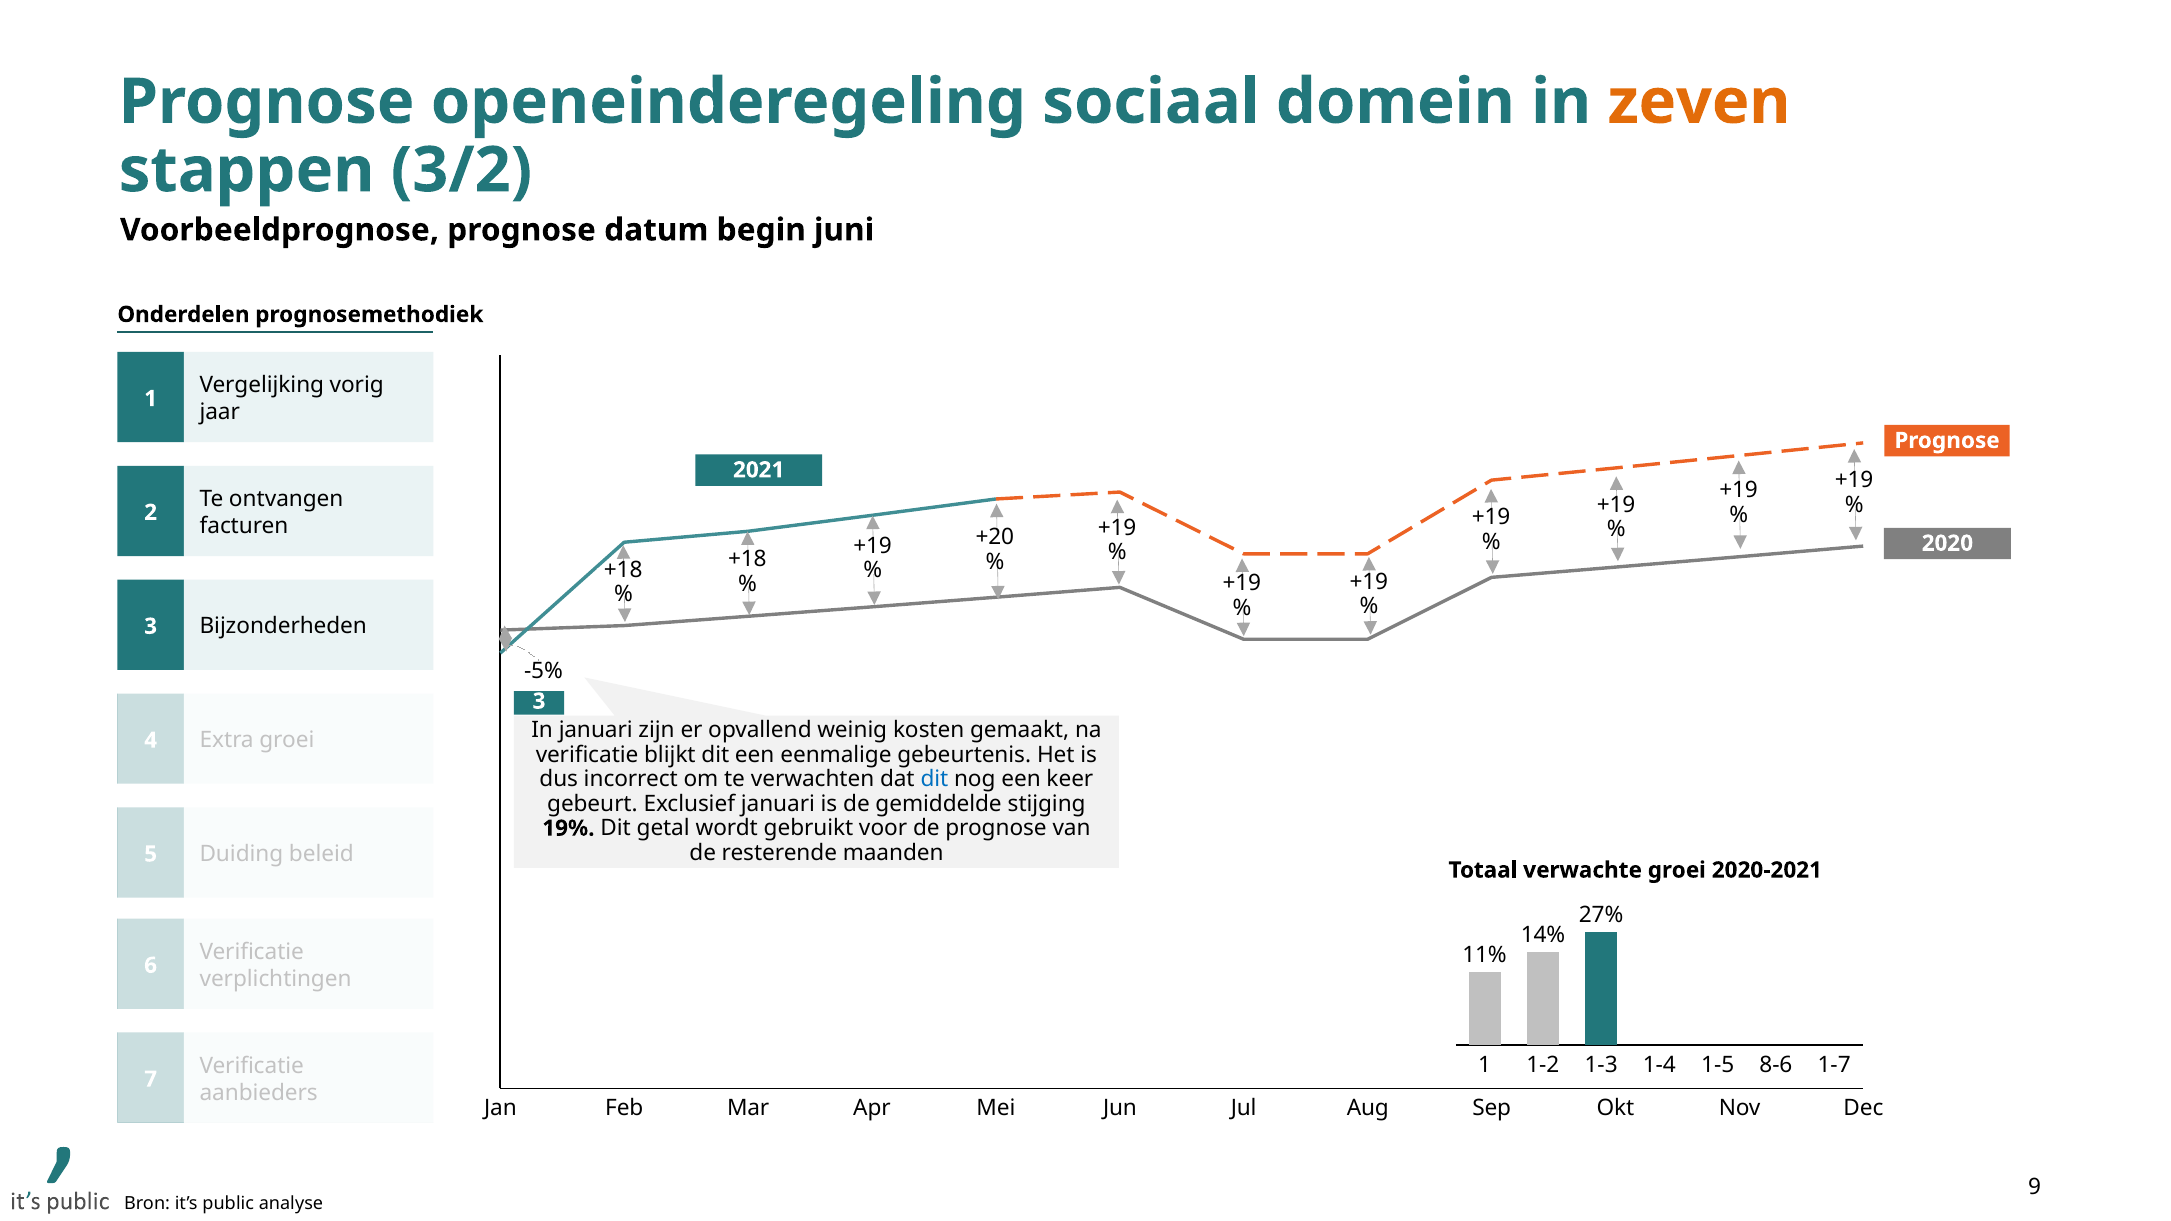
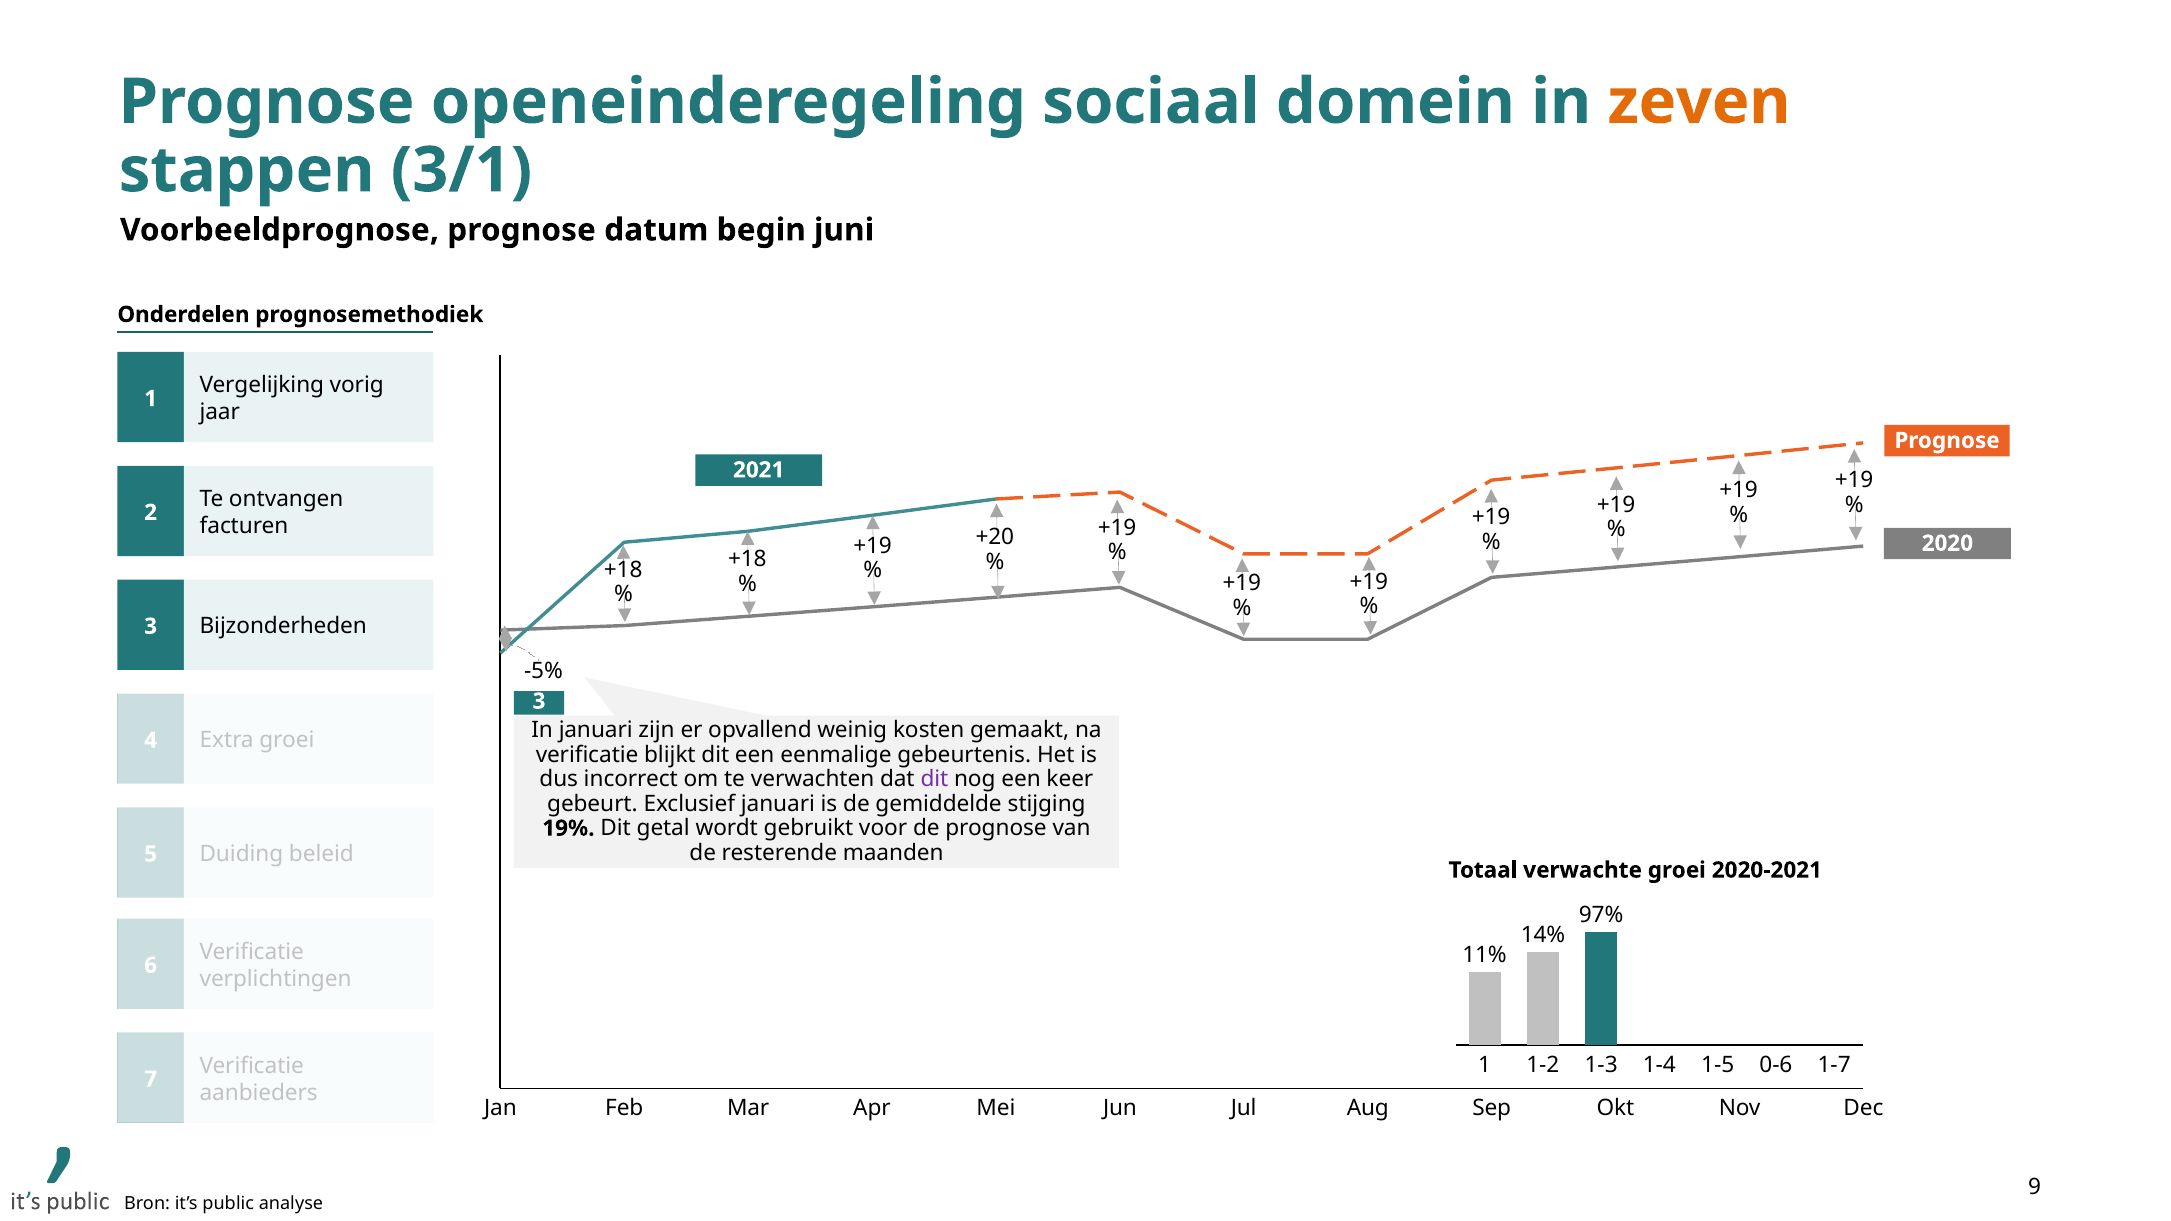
3/2: 3/2 -> 3/1 (461, 170)
dit colour: blue -> purple (934, 779)
27%: 27% -> 97% (1601, 916)
8-6: 8-6 -> 0-6 (1776, 1065)
